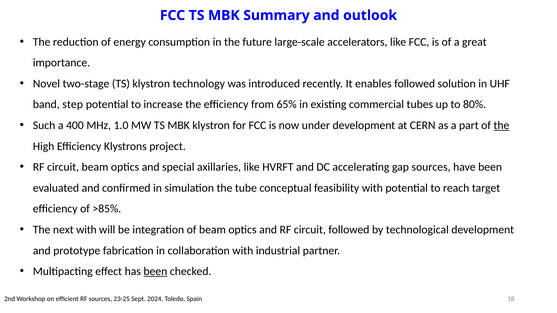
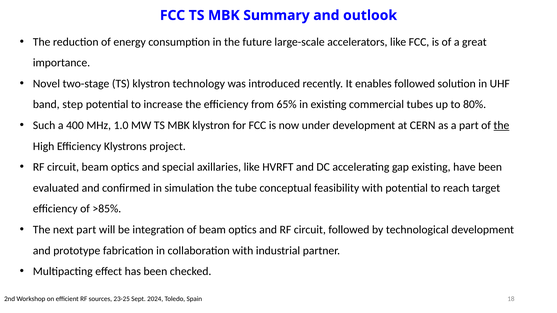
gap sources: sources -> existing (431, 167)
next with: with -> part (86, 230)
been underline: present -> none (155, 272)
